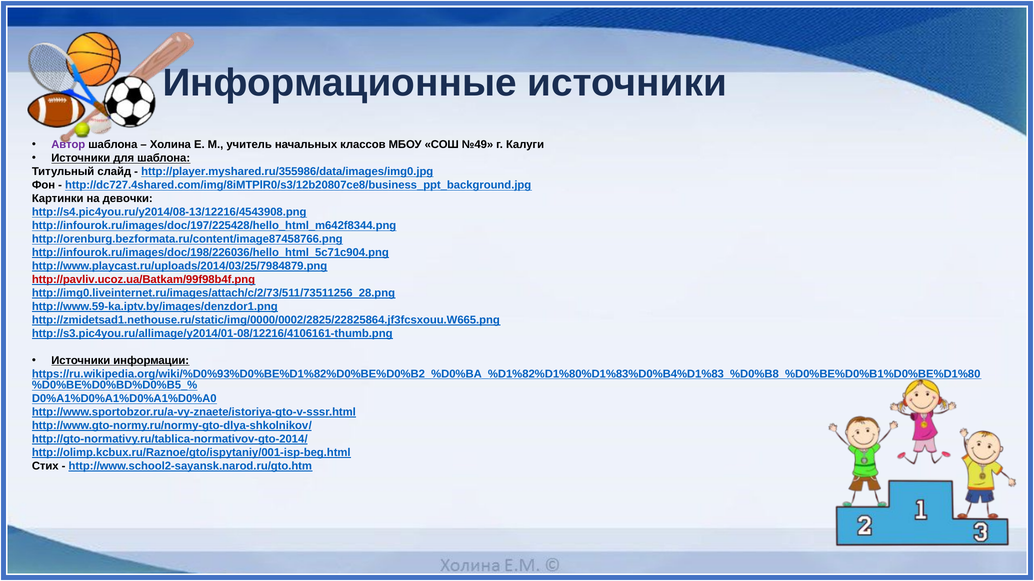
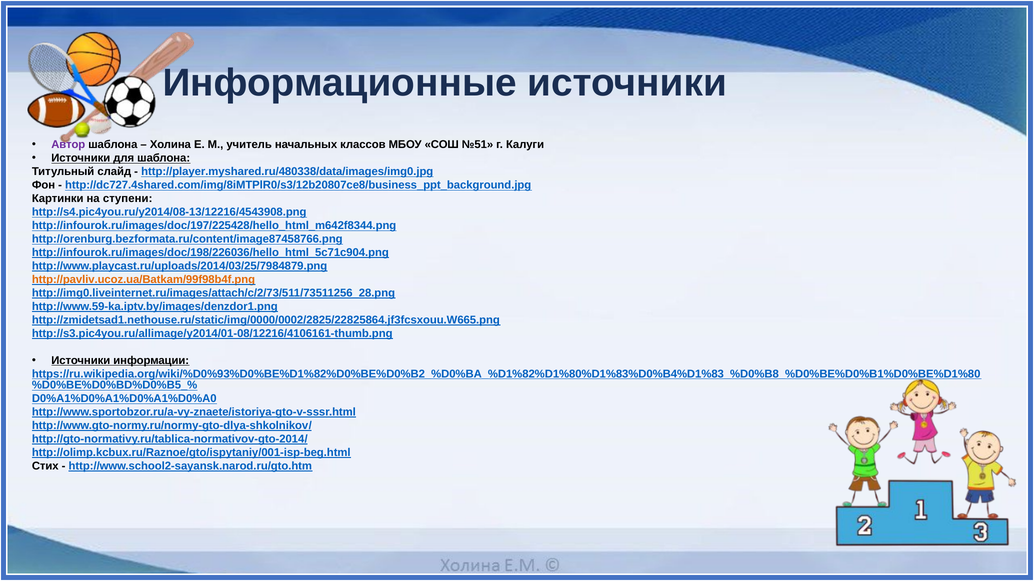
№49: №49 -> №51 (478, 145)
http://player.myshared.ru/355986/data/images/img0.jpg: http://player.myshared.ru/355986/data/images/img0.jpg -> http://player.myshared.ru/480338/data/images/img0.jpg (287, 172)
девочки: девочки -> ступени (128, 199)
http://pavliv.ucoz.ua/Batkam/99f98b4f.png colour: red -> orange (143, 280)
